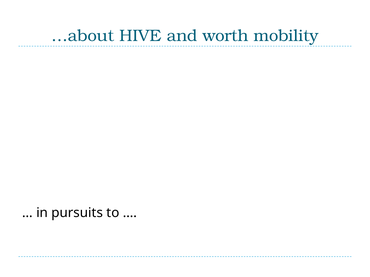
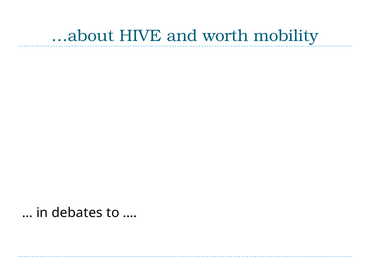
pursuits: pursuits -> debates (77, 213)
